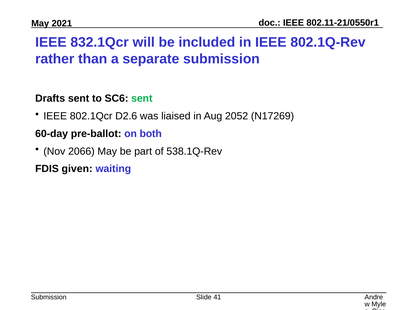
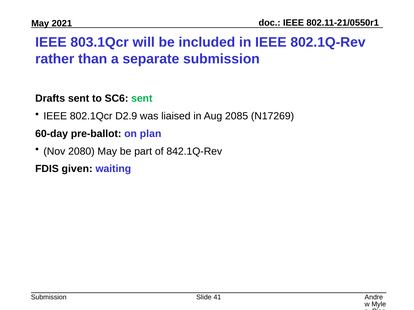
832.1Qcr: 832.1Qcr -> 803.1Qcr (100, 42)
D2.6: D2.6 -> D2.9 (126, 116)
2052: 2052 -> 2085 (237, 116)
both: both -> plan (151, 134)
2066: 2066 -> 2080 (81, 152)
538.1Q-Rev: 538.1Q-Rev -> 842.1Q-Rev (194, 152)
